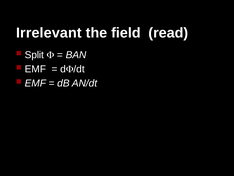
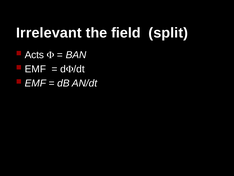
read: read -> split (168, 33)
Split: Split -> Acts (34, 55)
